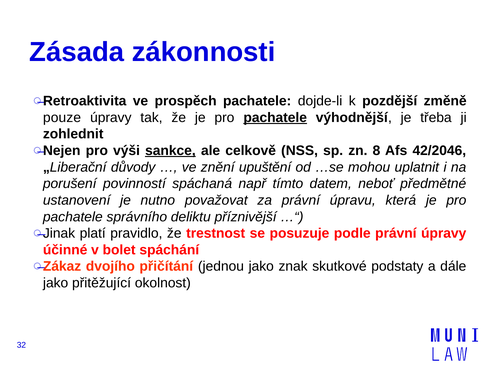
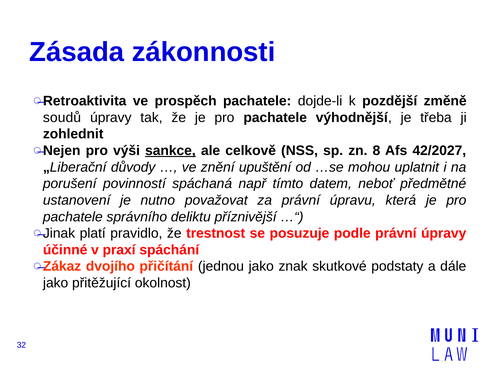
pouze: pouze -> soudů (62, 118)
pachatele underline: present -> none (275, 118)
42/2046: 42/2046 -> 42/2027 (439, 151)
bolet: bolet -> praxí (119, 250)
